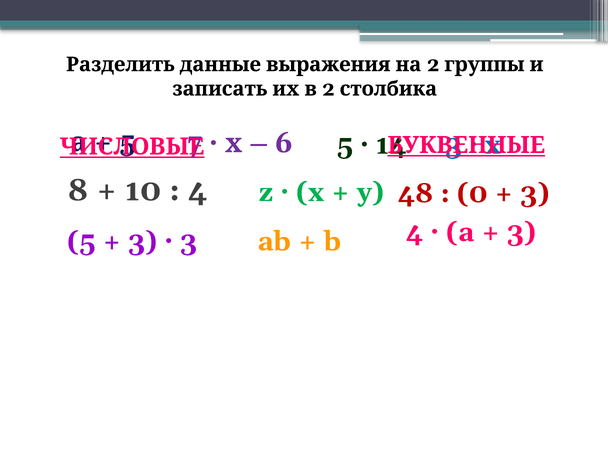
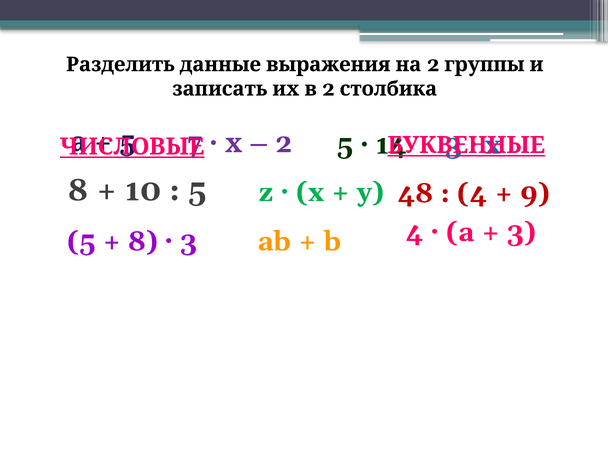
6: 6 -> 2 (284, 143)
4: 4 -> 5 (197, 190)
0: 0 -> 4 (472, 193)
3: 3 -> 9 (535, 193)
3: 3 -> 8 (143, 241)
